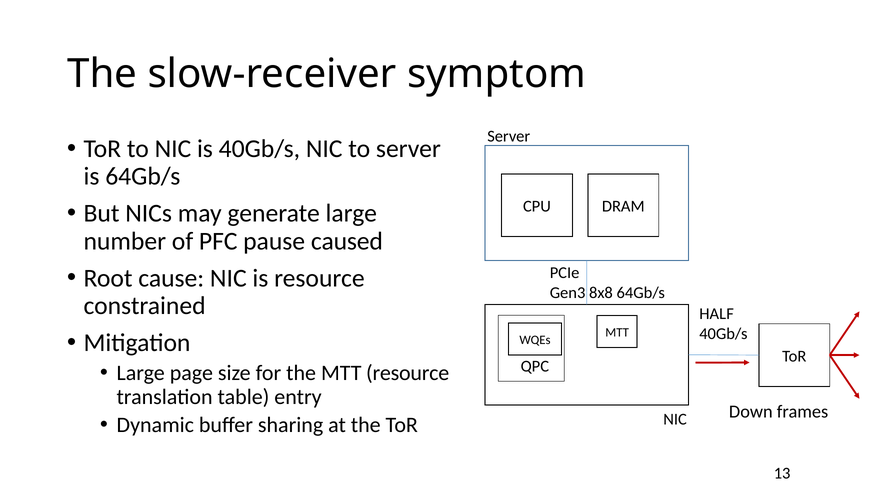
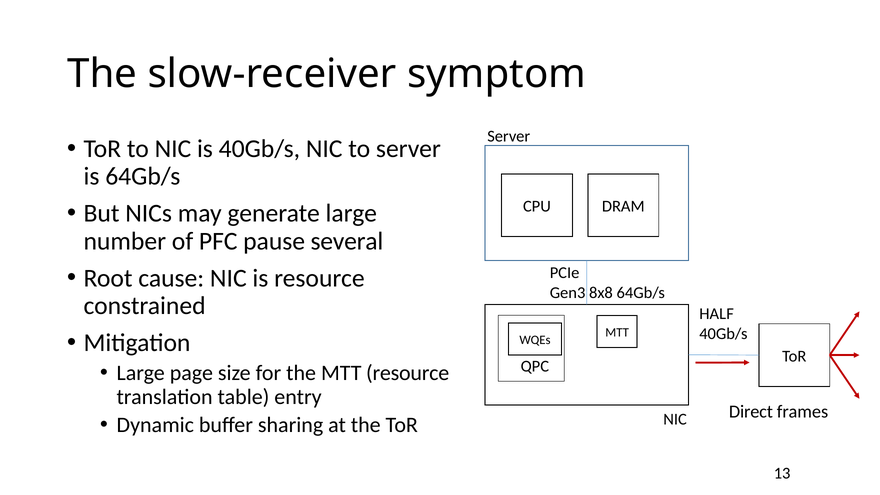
caused: caused -> several (347, 241)
Down: Down -> Direct (751, 412)
